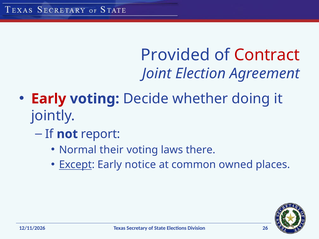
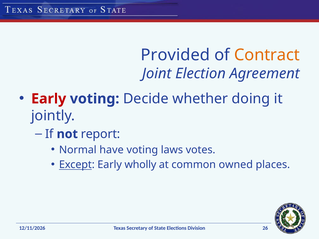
Contract colour: red -> orange (267, 55)
their: their -> have (112, 150)
there: there -> votes (201, 150)
notice: notice -> wholly (140, 165)
